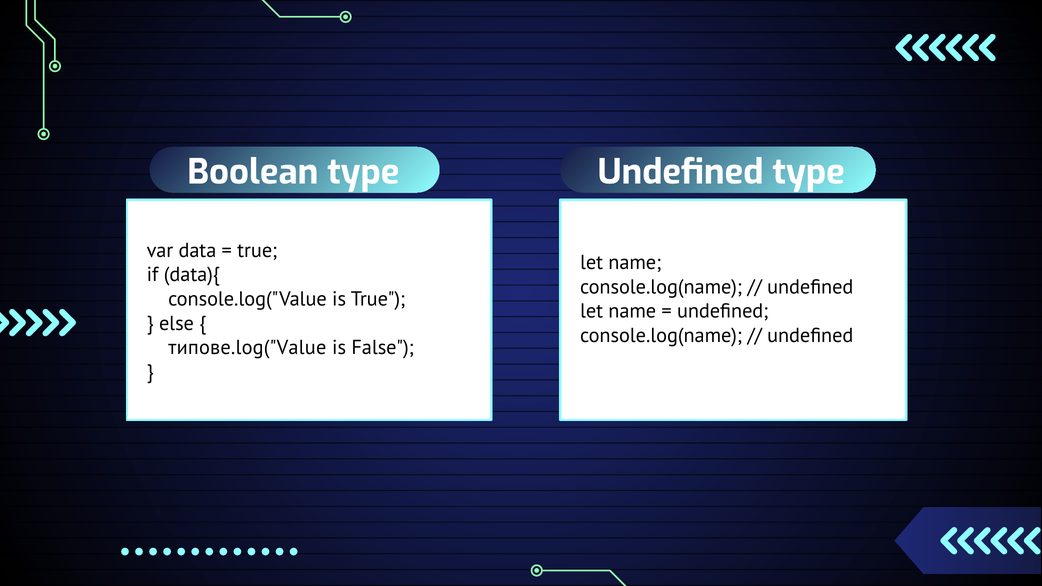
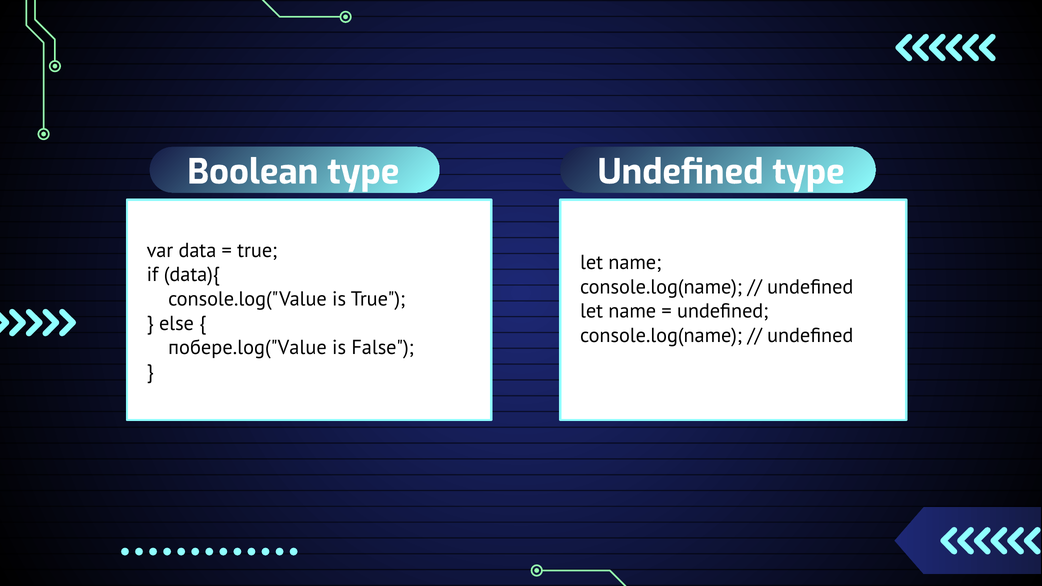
типове.log("Value: типове.log("Value -> побере.log("Value (247, 348)
